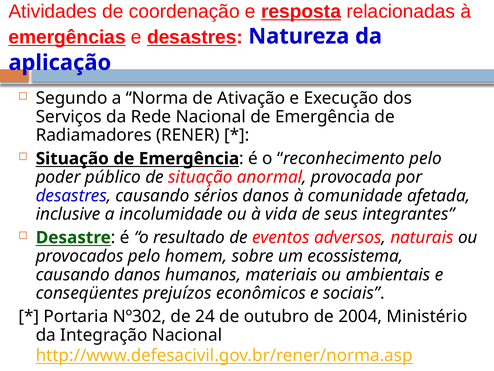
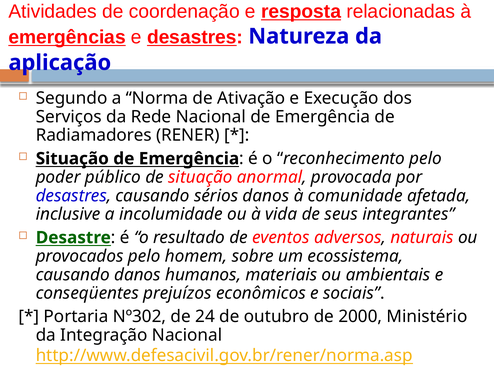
2004: 2004 -> 2000 (360, 316)
